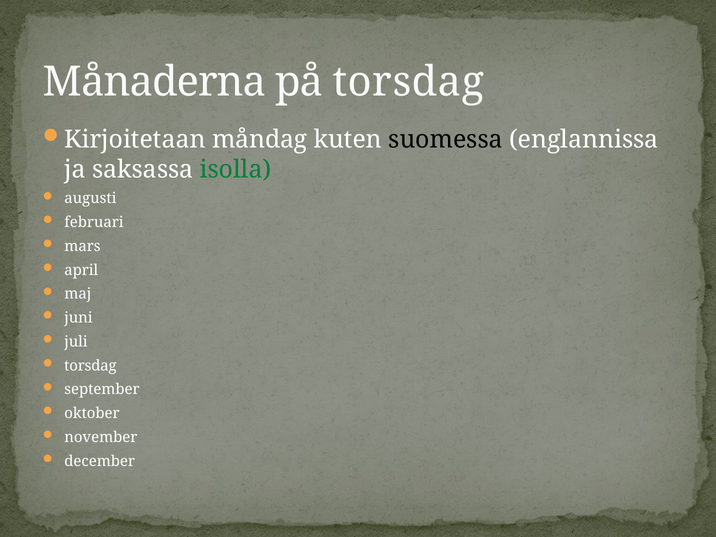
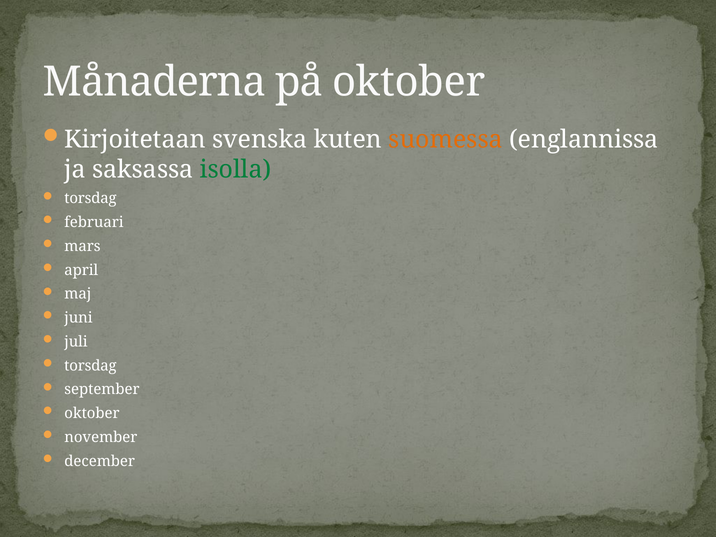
på torsdag: torsdag -> oktober (409, 82)
måndag: måndag -> svenska (260, 140)
suomessa colour: black -> orange (446, 140)
augusti: augusti -> torsdag (90, 198)
